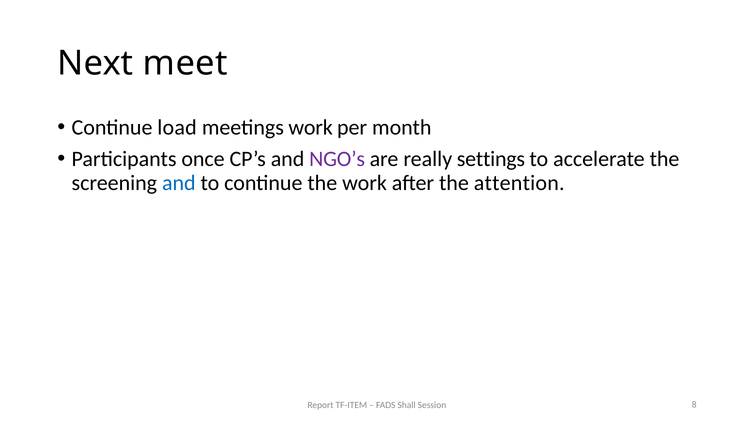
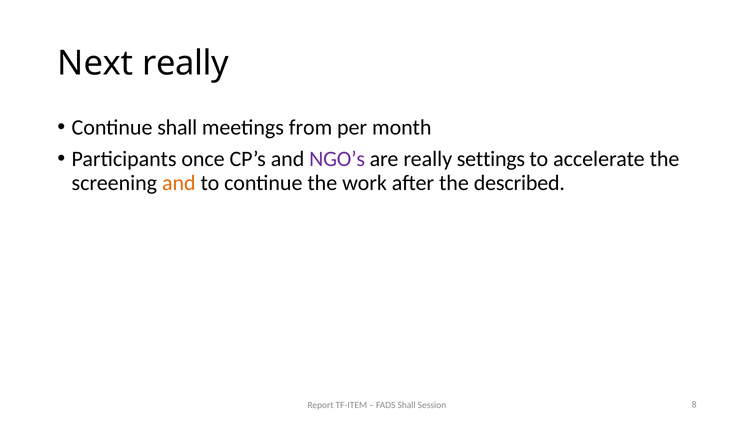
Next meet: meet -> really (186, 63)
Continue load: load -> shall (177, 127)
meetings work: work -> from (311, 127)
and colour: blue -> orange (179, 183)
attention: attention -> described (519, 183)
